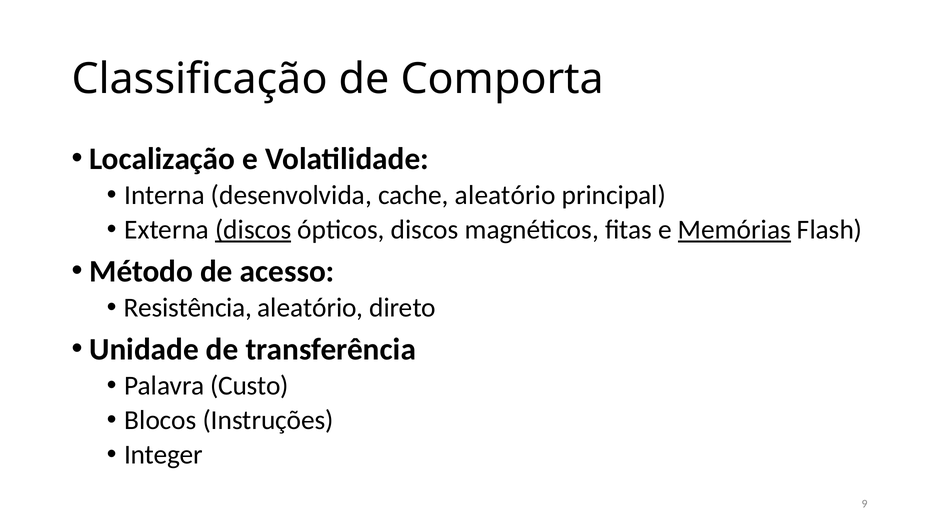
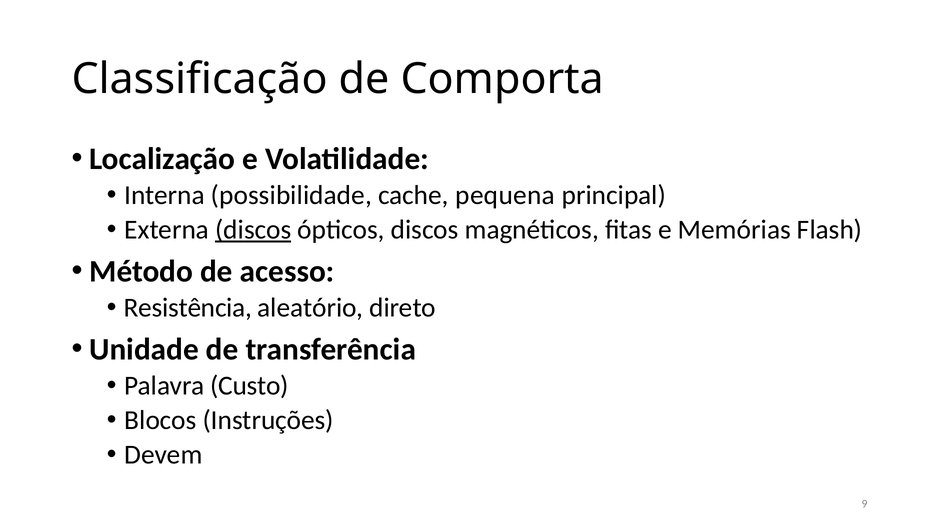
desenvolvida: desenvolvida -> possibilidade (291, 195)
cache aleatório: aleatório -> pequena (505, 195)
Memórias underline: present -> none (734, 230)
Integer: Integer -> Devem (163, 455)
